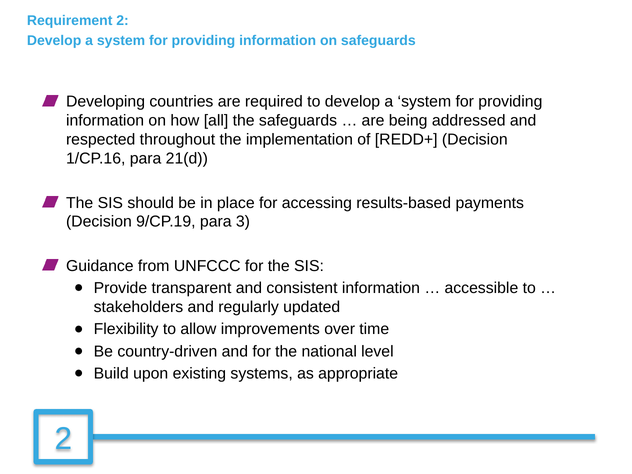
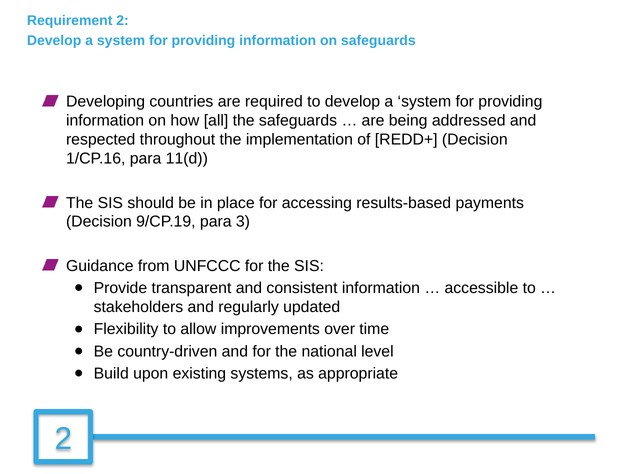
21(d: 21(d -> 11(d (187, 159)
